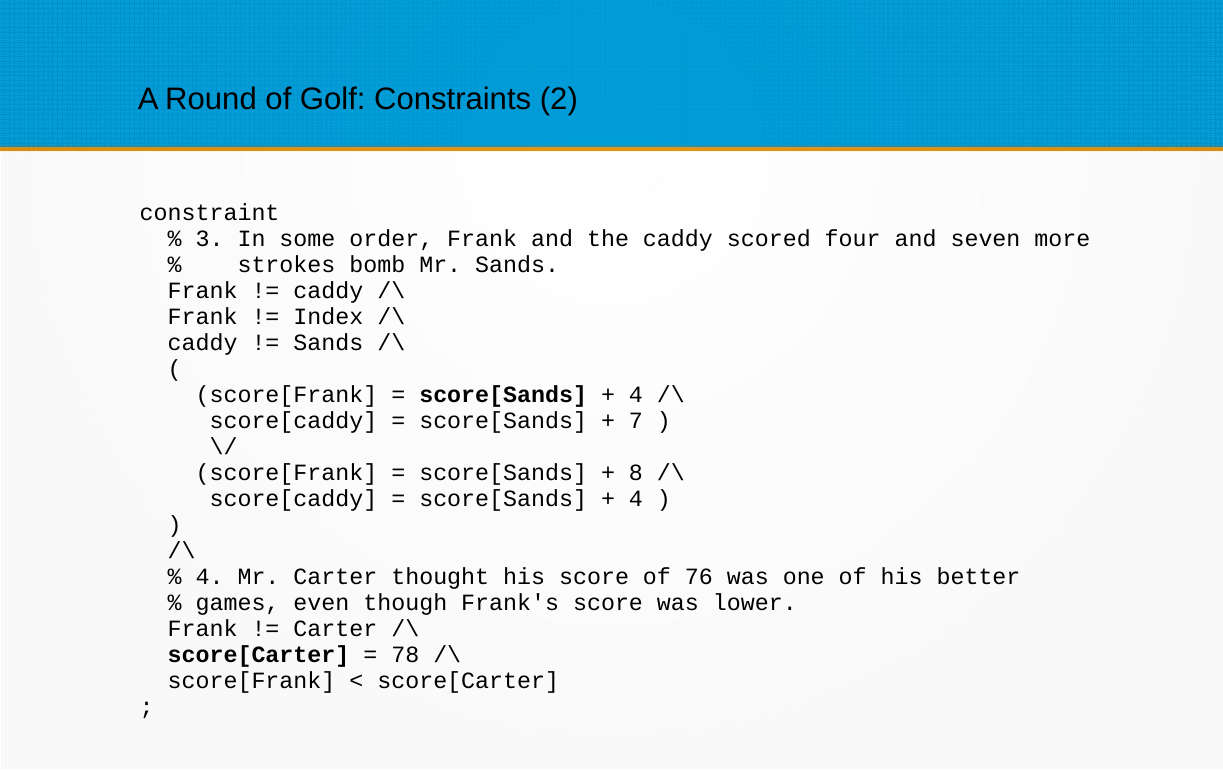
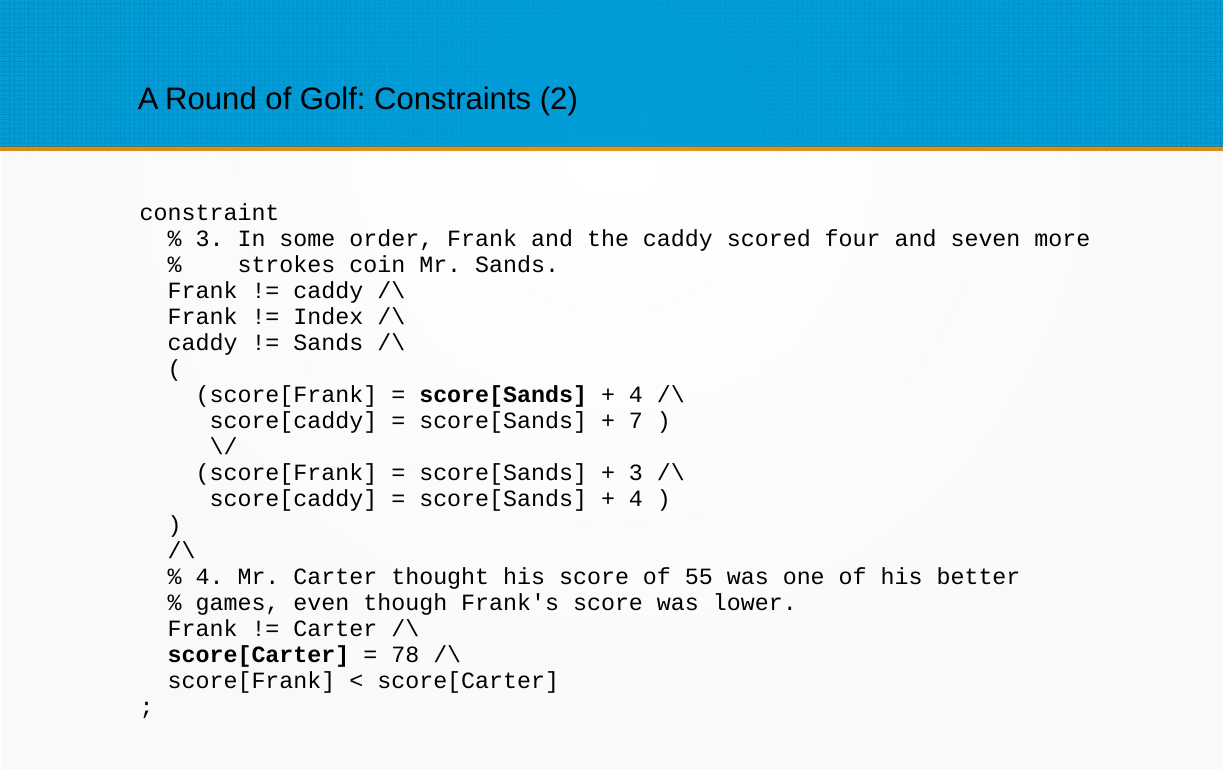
bomb: bomb -> coin (377, 265)
8: 8 -> 3 (636, 474)
76: 76 -> 55 (699, 578)
